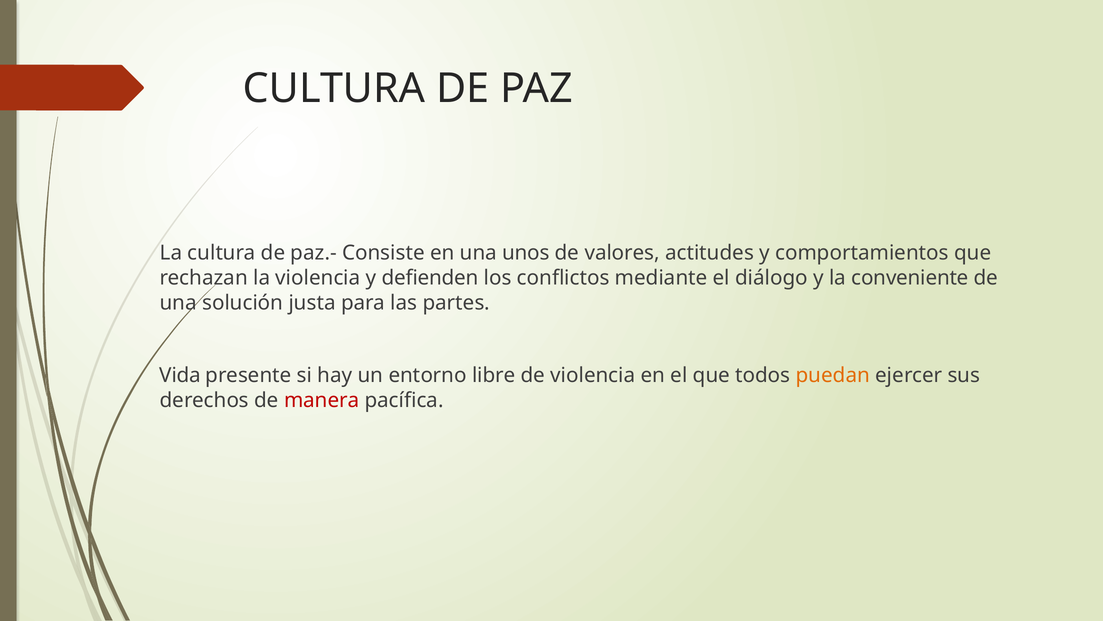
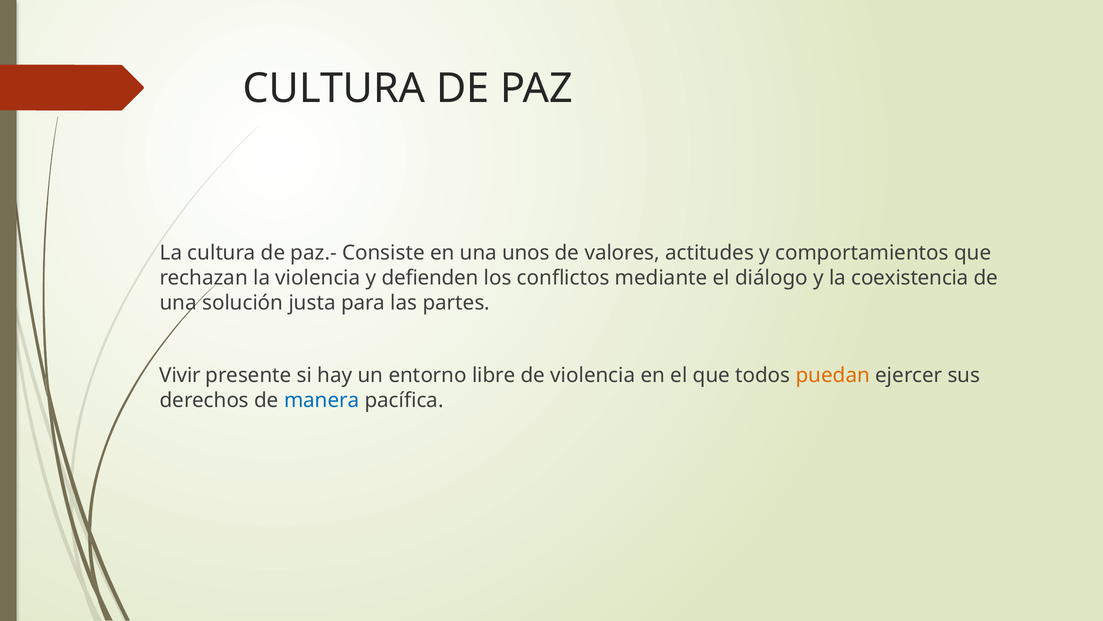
conveniente: conveniente -> coexistencia (910, 278)
Vida: Vida -> Vivir (180, 375)
manera colour: red -> blue (322, 400)
